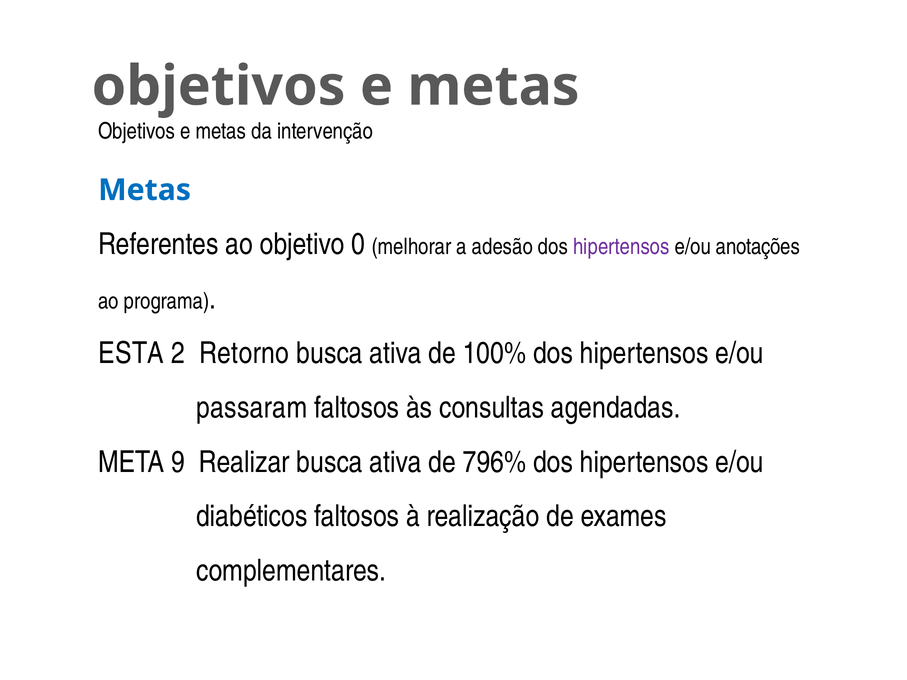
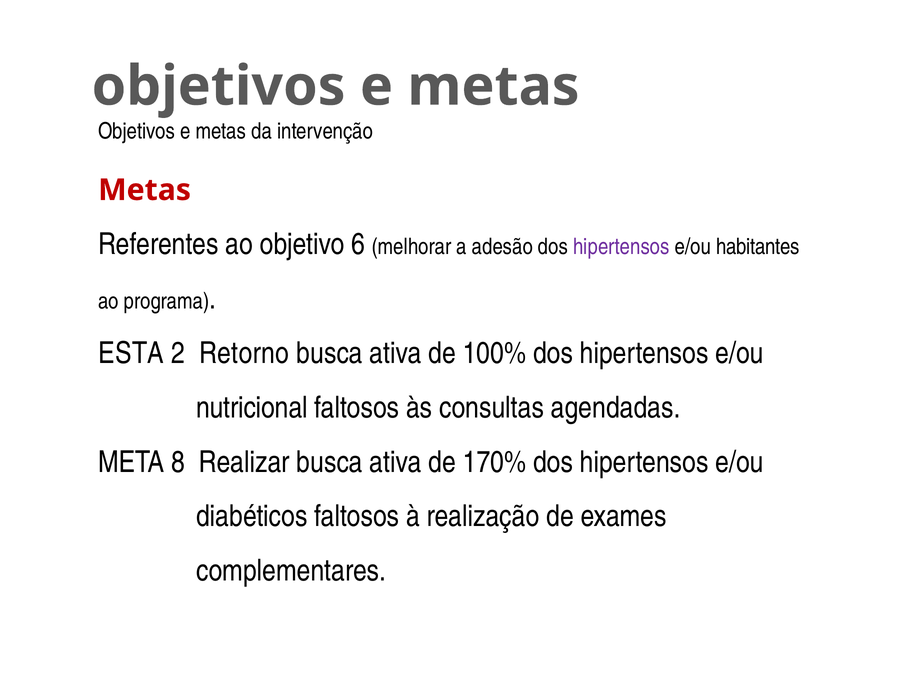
Metas colour: blue -> red (145, 190)
0: 0 -> 6 (358, 245)
anotações: anotações -> habitantes (758, 247)
passaram: passaram -> nutricional (252, 408)
9: 9 -> 8 (178, 462)
796%: 796% -> 170% (494, 462)
